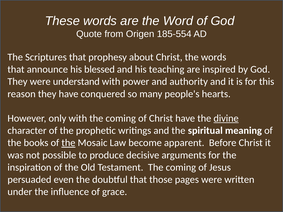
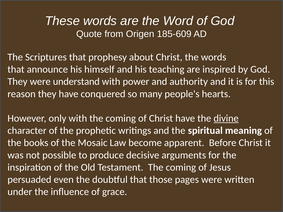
185-554: 185-554 -> 185-609 (174, 34)
blessed: blessed -> himself (99, 69)
the underline: present -> none (68, 143)
